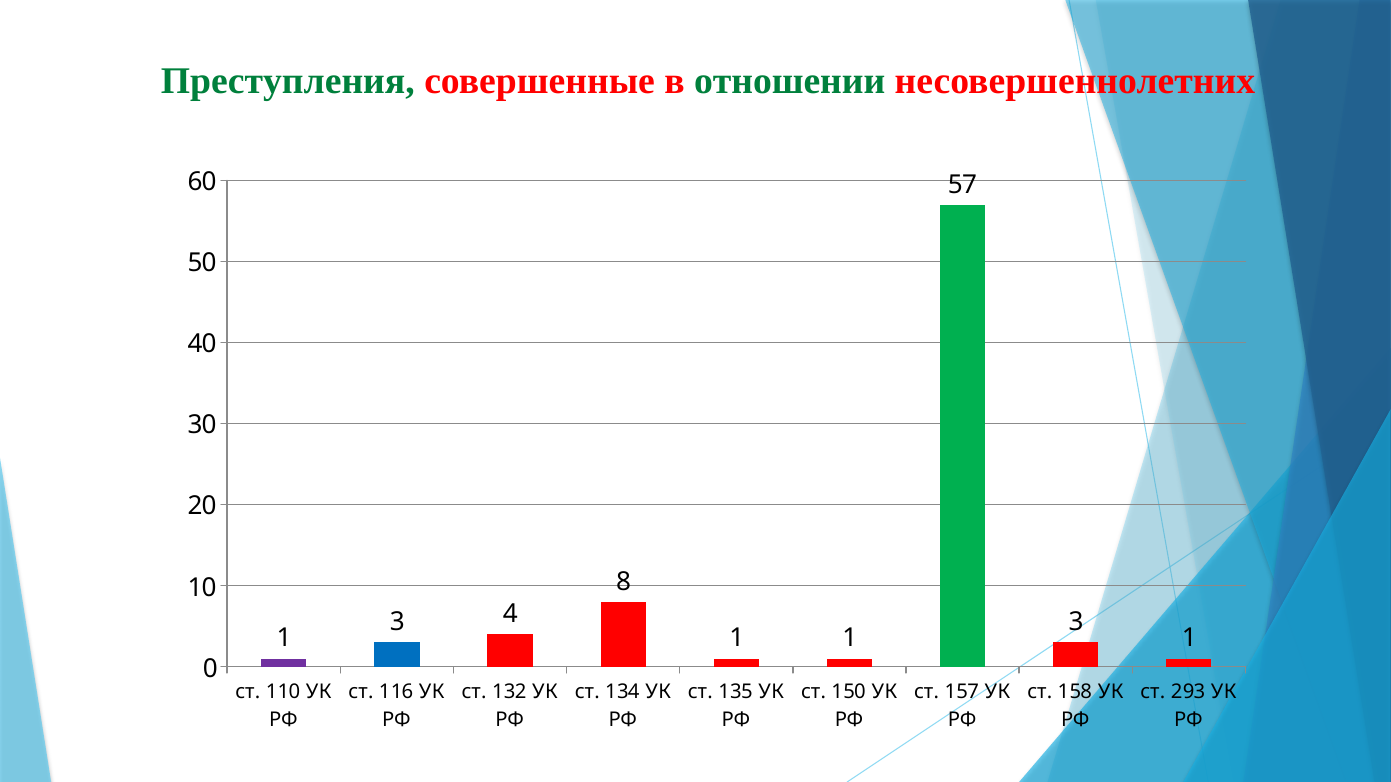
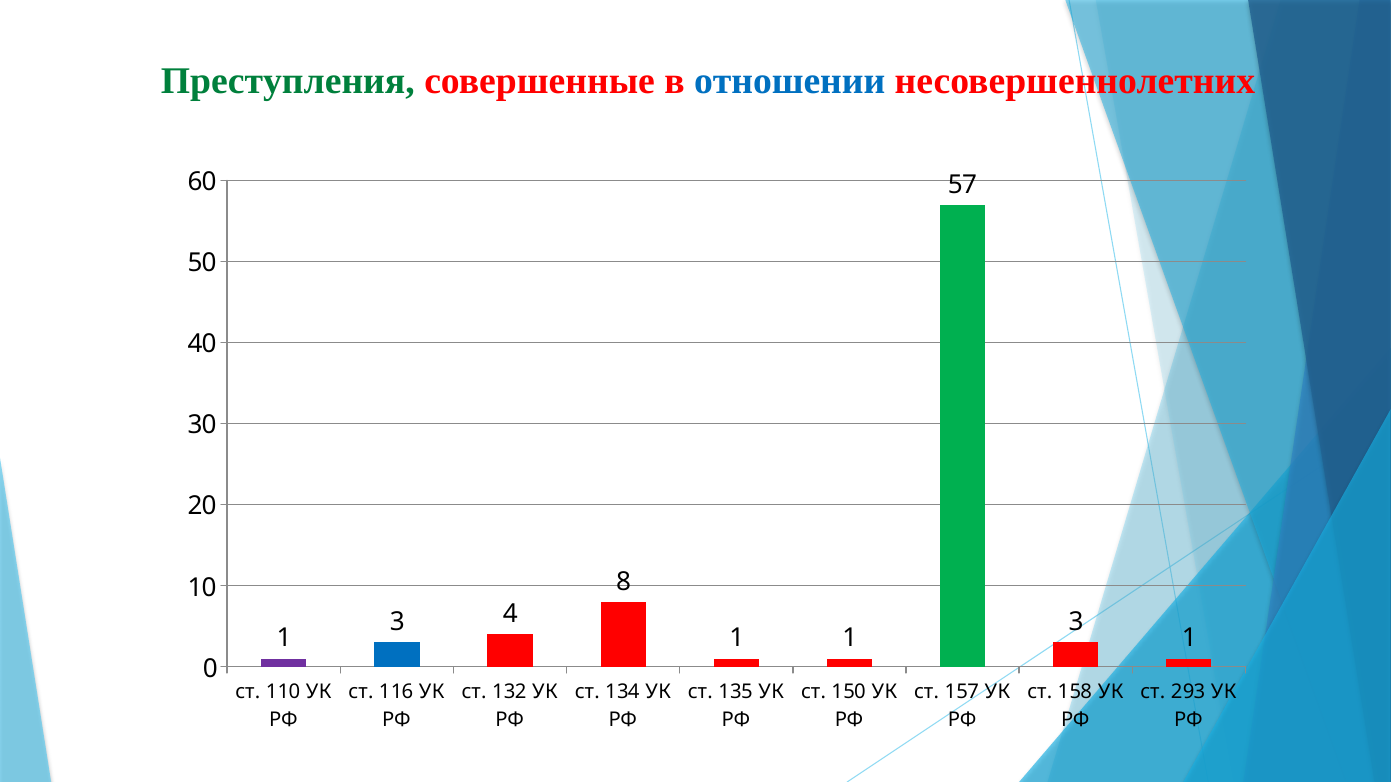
отношении colour: green -> blue (790, 81)
